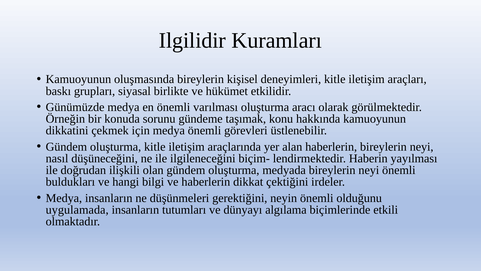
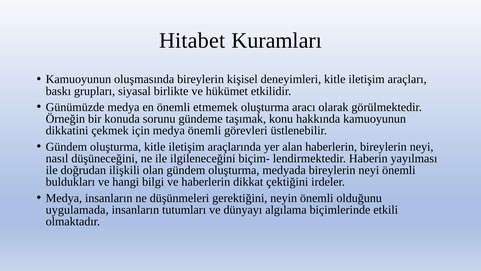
Ilgilidir: Ilgilidir -> Hitabet (192, 40)
varılması: varılması -> etmemek (216, 107)
